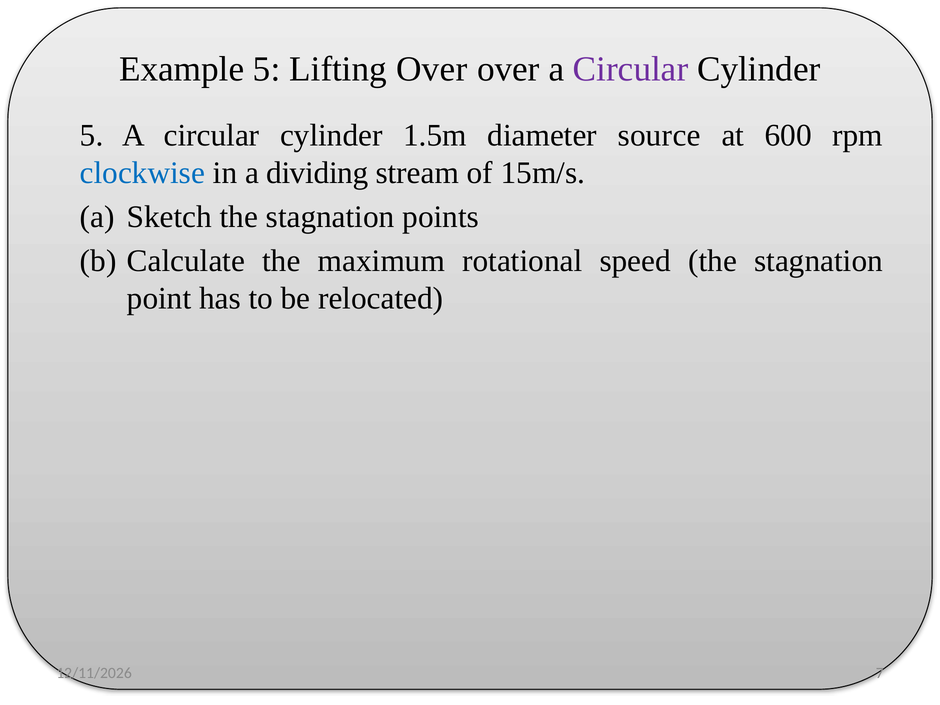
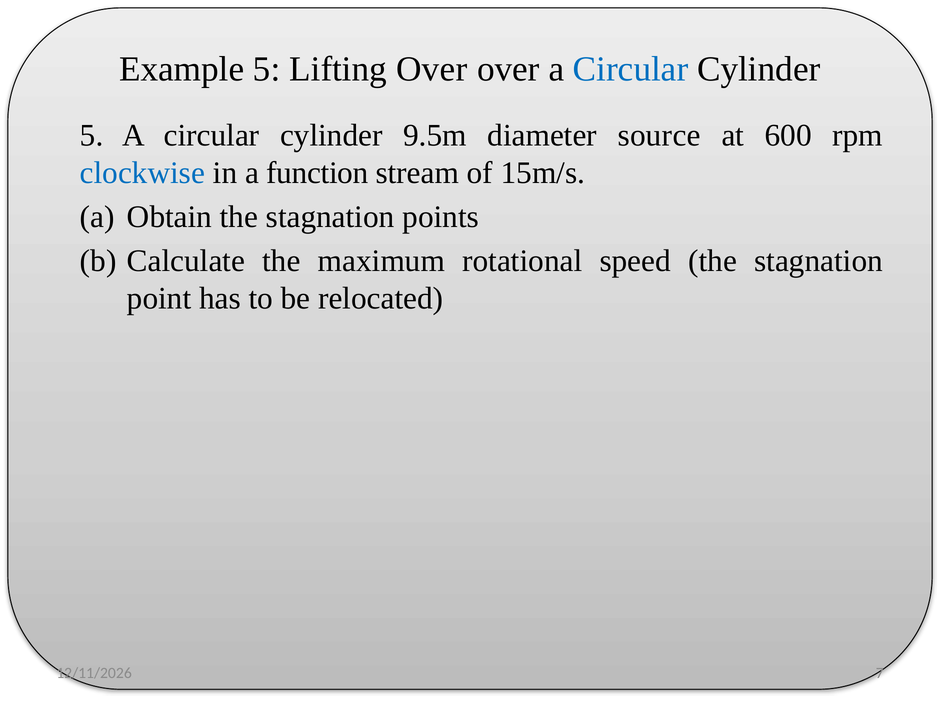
Circular colour: purple -> blue (631, 69)
1.5m: 1.5m -> 9.5m (435, 135)
dividing: dividing -> function (317, 173)
Sketch: Sketch -> Obtain (169, 217)
